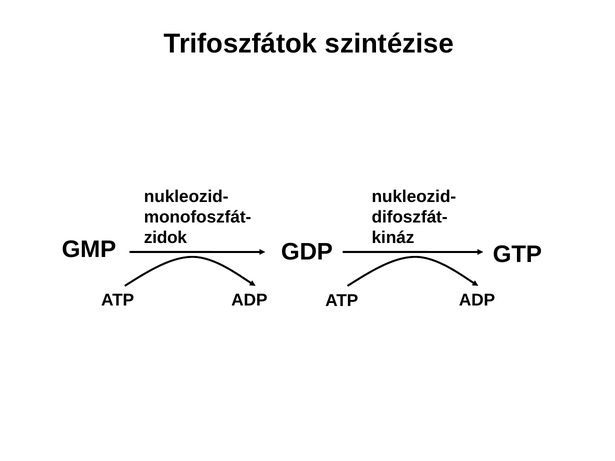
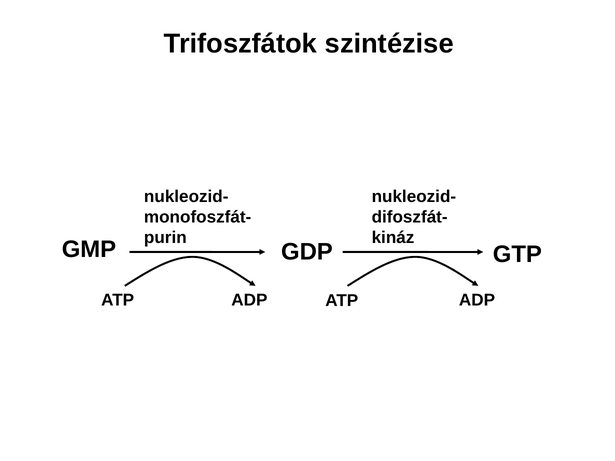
zidok: zidok -> purin (165, 238)
